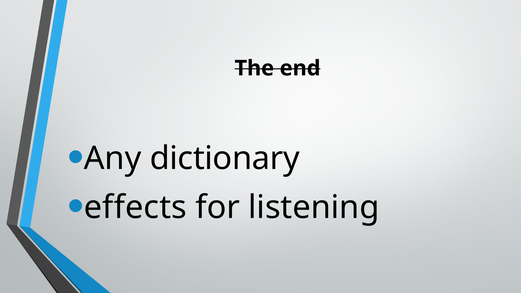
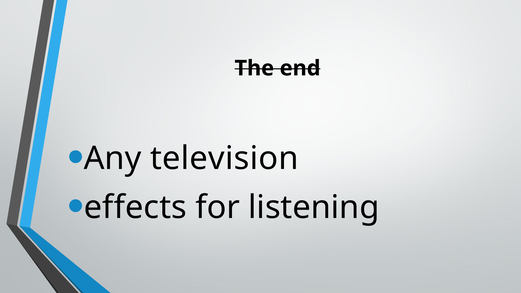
dictionary: dictionary -> television (224, 159)
